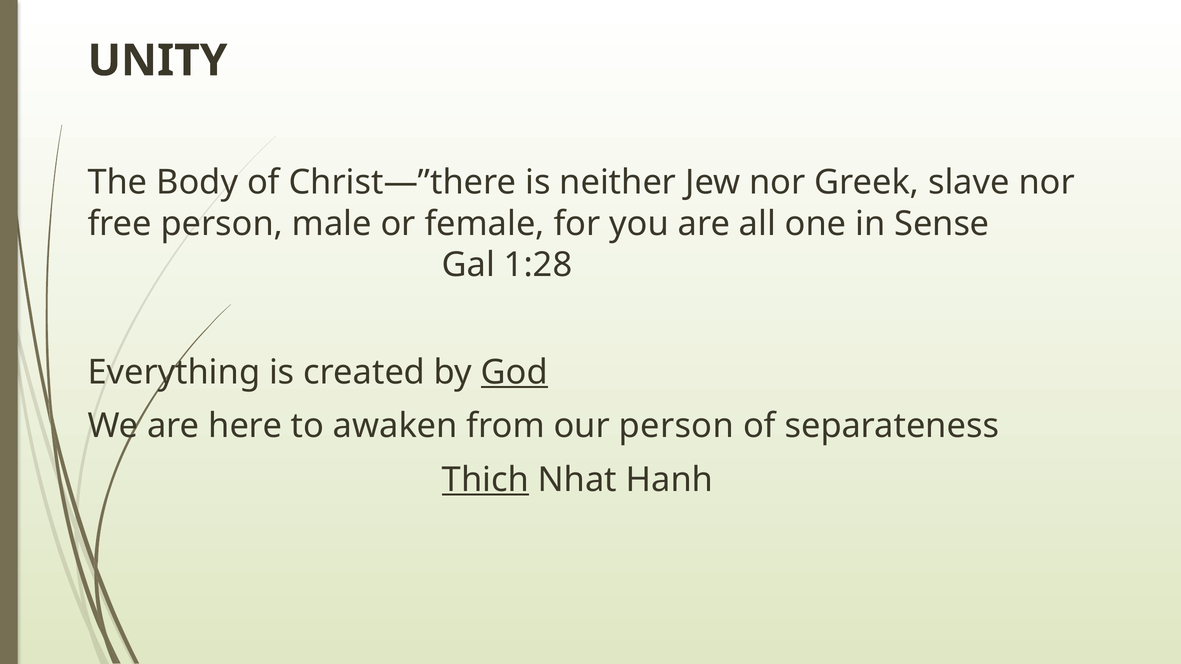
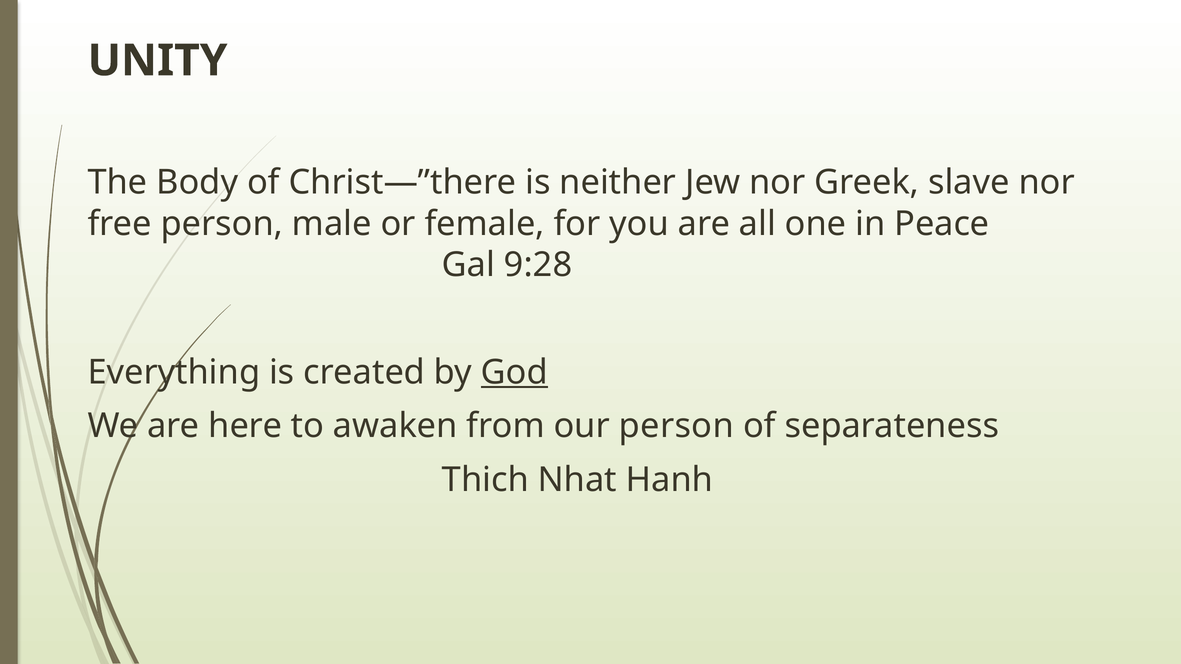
Sense: Sense -> Peace (942, 224)
1:28: 1:28 -> 9:28 (538, 265)
Thich underline: present -> none (485, 480)
